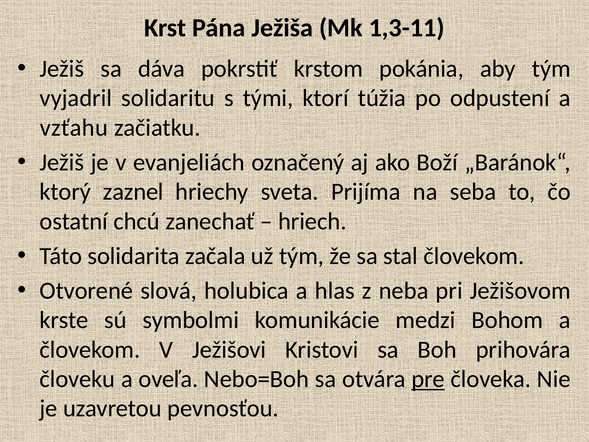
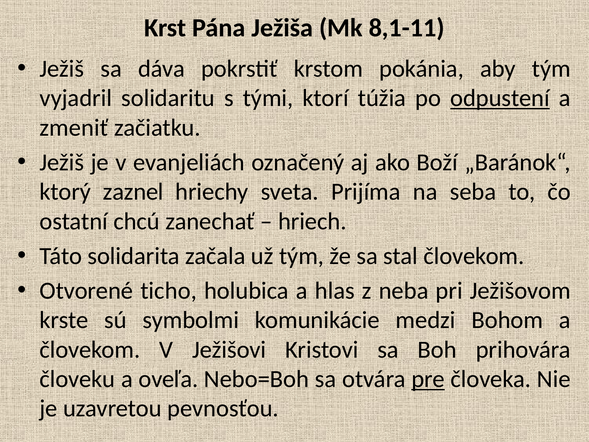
1,3-11: 1,3-11 -> 8,1-11 (407, 28)
odpustení underline: none -> present (500, 98)
vzťahu: vzťahu -> zmeniť (74, 128)
slová: slová -> ticho (169, 291)
